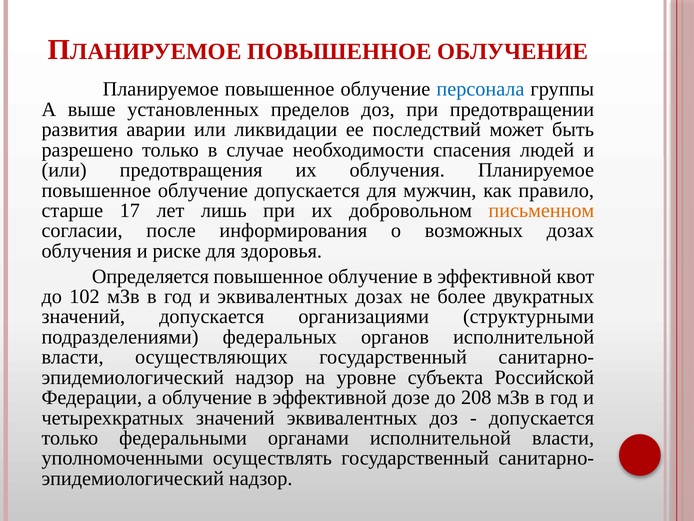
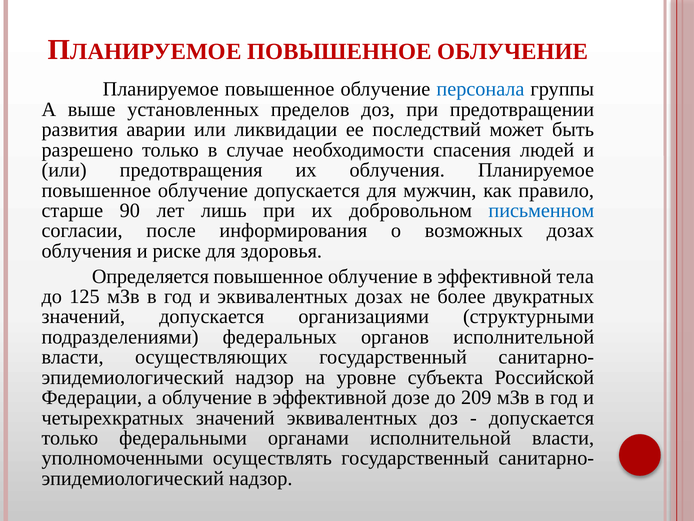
17: 17 -> 90 (130, 210)
письменном colour: orange -> blue (541, 210)
квот: квот -> тела (575, 276)
102: 102 -> 125 (85, 296)
208: 208 -> 209 (476, 397)
